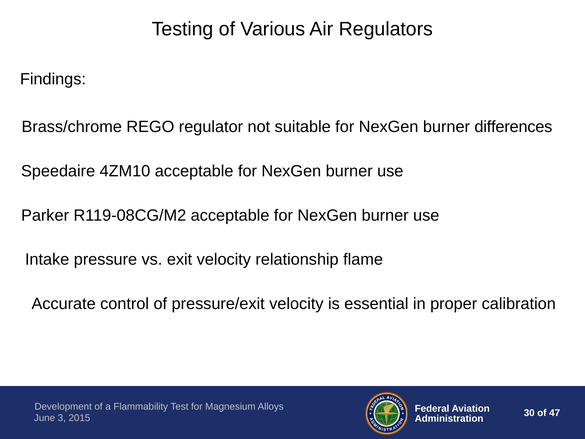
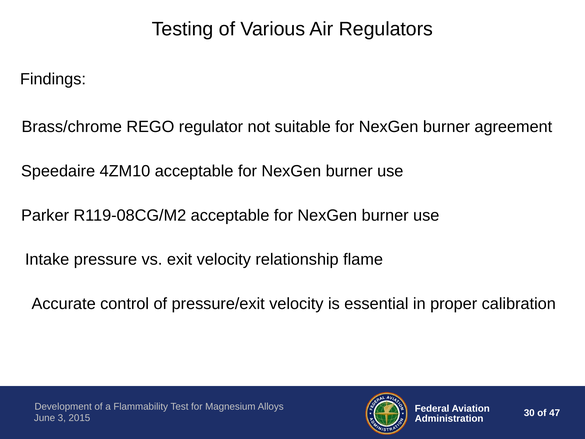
differences: differences -> agreement (513, 127)
